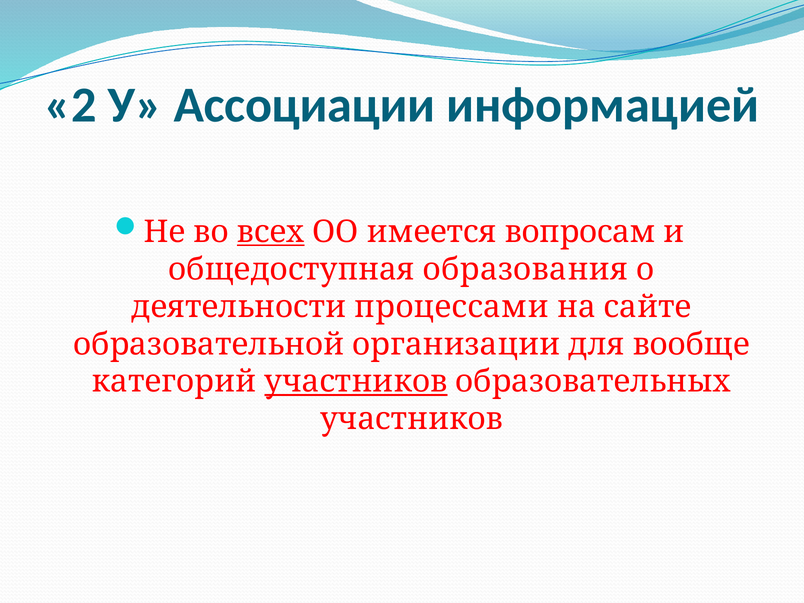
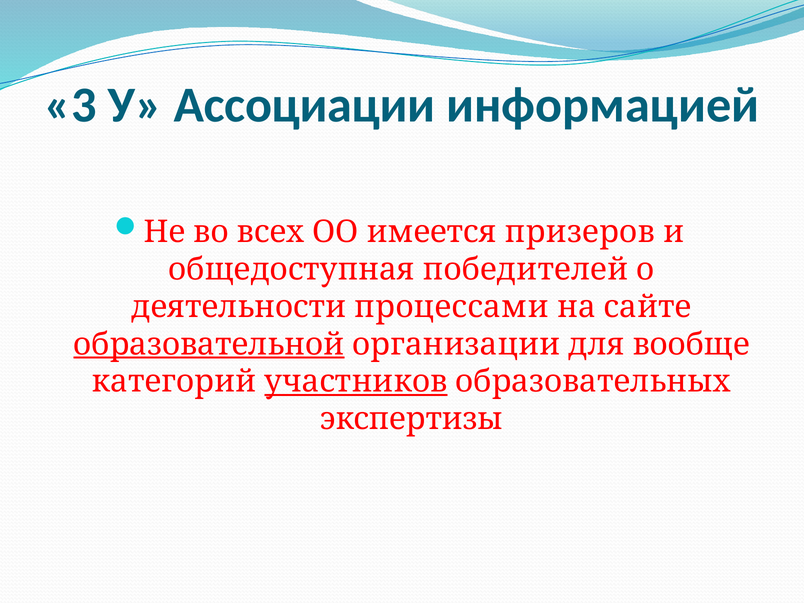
2: 2 -> 3 (70, 105)
всех underline: present -> none (271, 232)
вопросам: вопросам -> призеров (580, 232)
образования: образования -> победителей (526, 269)
образовательной underline: none -> present (209, 344)
участников: участников -> экспертизы (412, 419)
